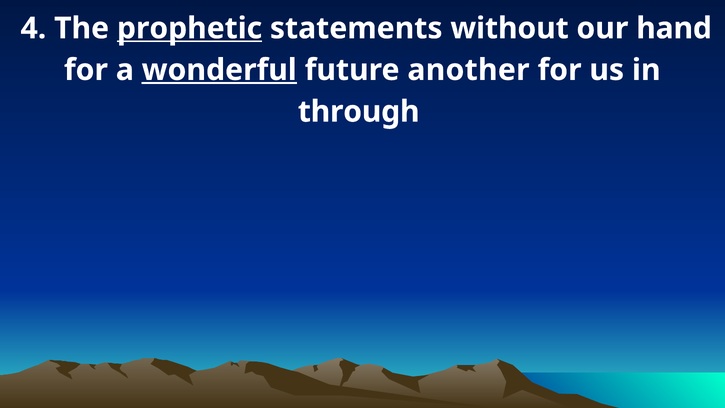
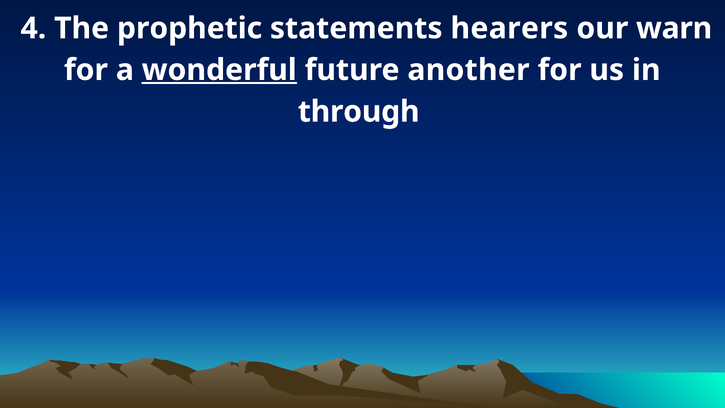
prophetic underline: present -> none (190, 28)
without: without -> hearers (509, 28)
hand: hand -> warn (674, 28)
